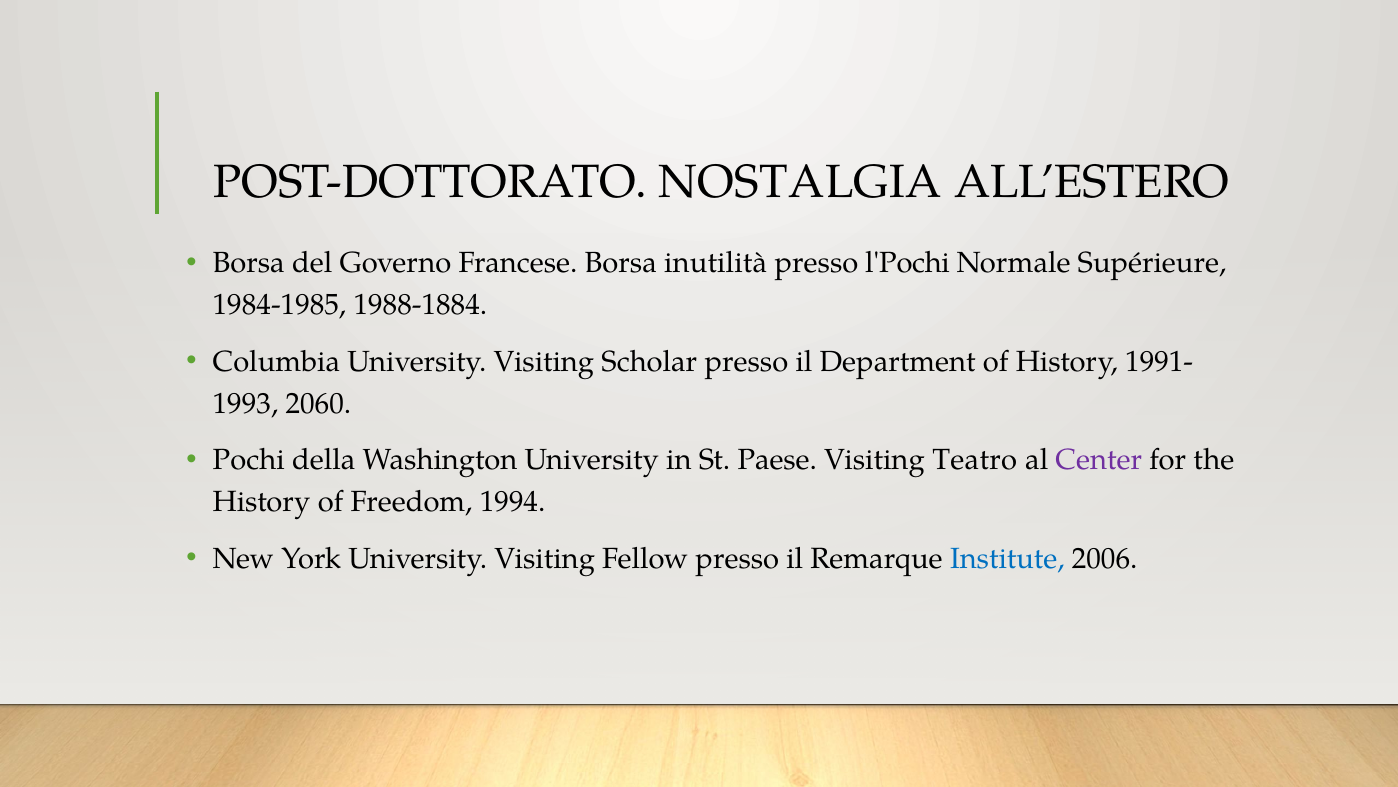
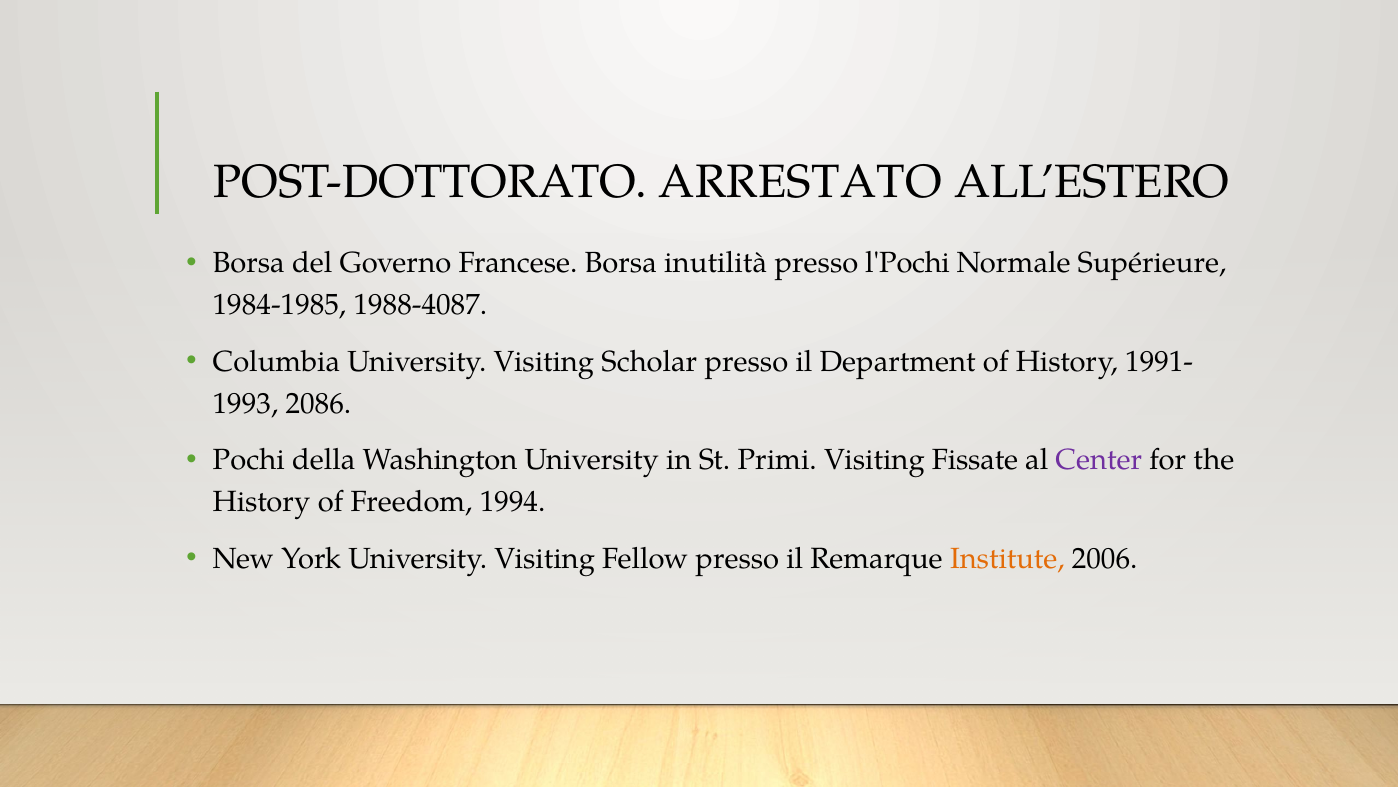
NOSTALGIA: NOSTALGIA -> ARRESTATO (801, 182)
1988-1884: 1988-1884 -> 1988-4087 (420, 305)
2060: 2060 -> 2086 (318, 403)
Paese: Paese -> Primi (777, 460)
Teatro: Teatro -> Fissate (975, 460)
Institute colour: blue -> orange (1007, 559)
